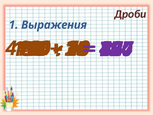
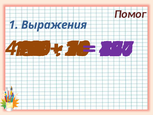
Дроби: Дроби -> Помог (130, 14)
